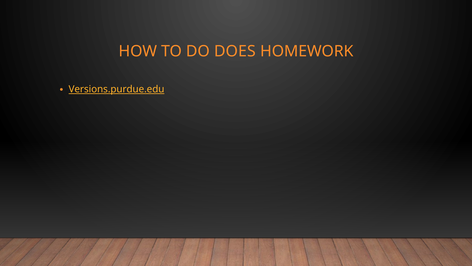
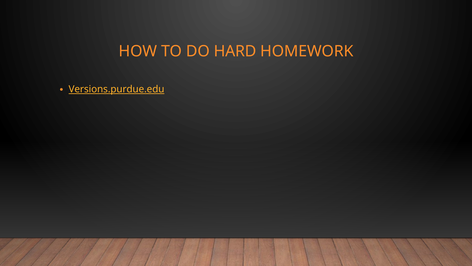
DOES: DOES -> HARD (235, 51)
